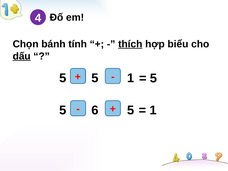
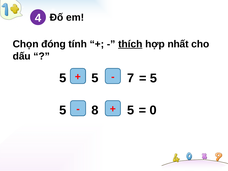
bánh: bánh -> đóng (54, 44)
biểu: biểu -> nhất (178, 44)
dấu underline: present -> none (22, 56)
1: 1 -> 7 (131, 78)
1: 1 -> 0 (153, 110)
6: 6 -> 8 (95, 110)
